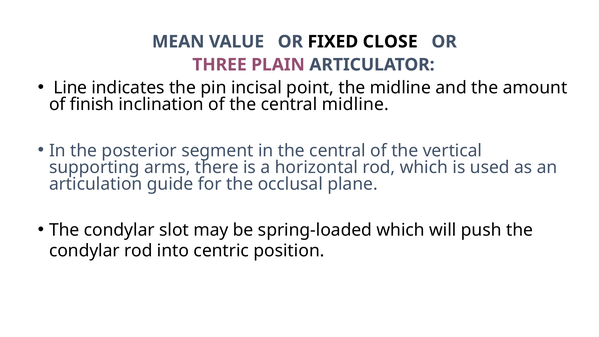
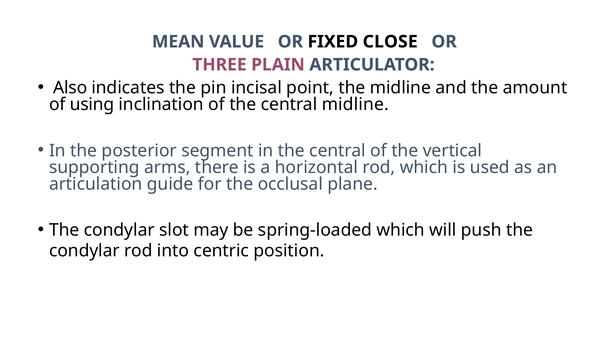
Line: Line -> Also (70, 88)
finish: finish -> using (92, 105)
